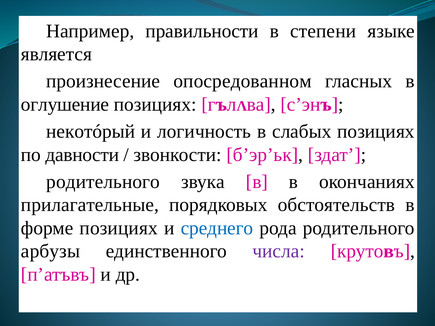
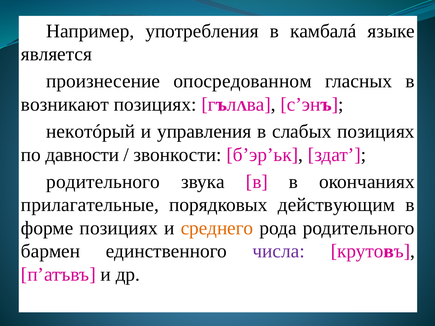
правильности: правильности -> употребления (202, 31)
степени: степени -> камбалá (323, 31)
оглушение: оглушение -> возникают (65, 104)
логичность: логичность -> управления (204, 132)
обстоятельств: обстоятельств -> действующим (336, 205)
среднего colour: blue -> orange (217, 228)
арбузы: арбузы -> бармен (51, 251)
